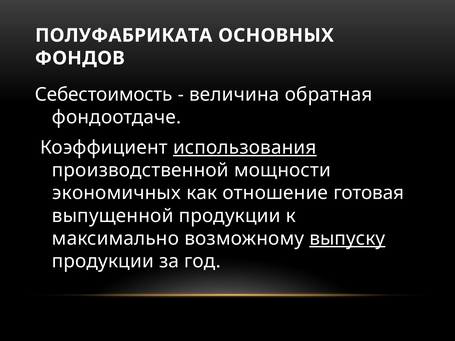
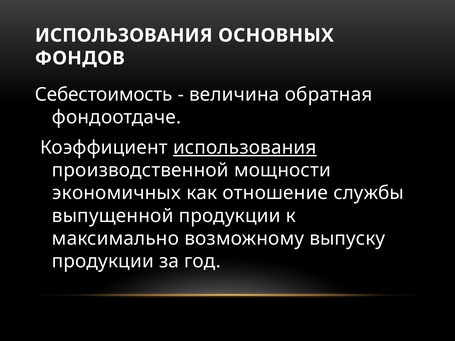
ПОЛУФАБРИКАТА: ПОЛУФАБРИКАТА -> ИСПОЛЬЗОВАНИЯ (124, 35)
готовая: готовая -> службы (369, 193)
выпуску underline: present -> none (347, 239)
